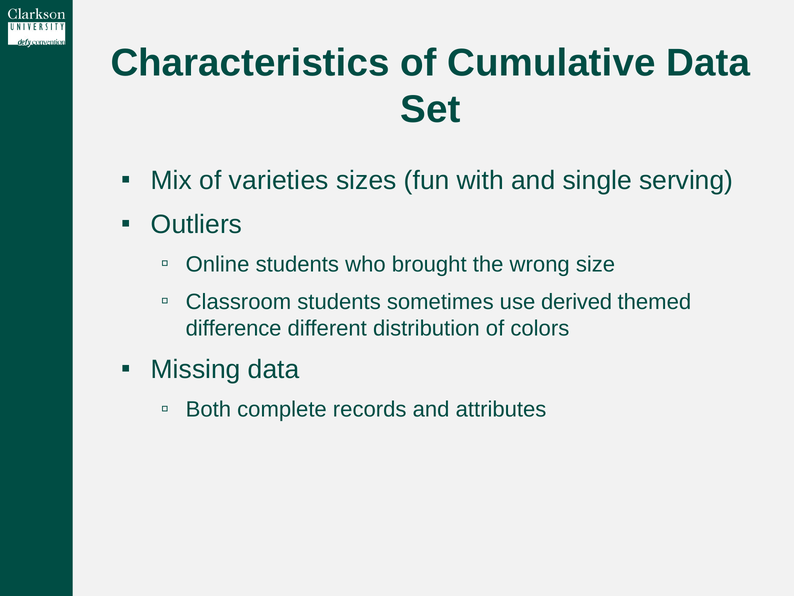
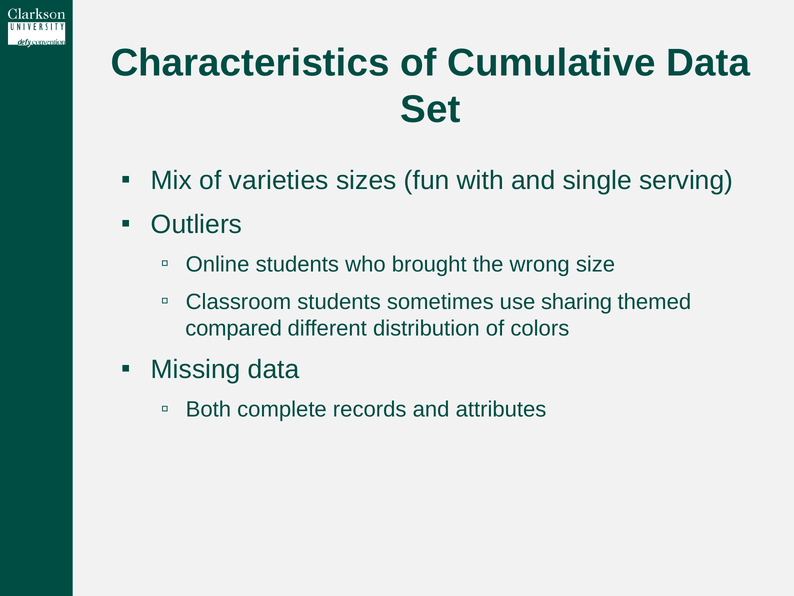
derived: derived -> sharing (577, 302)
difference: difference -> compared (234, 328)
